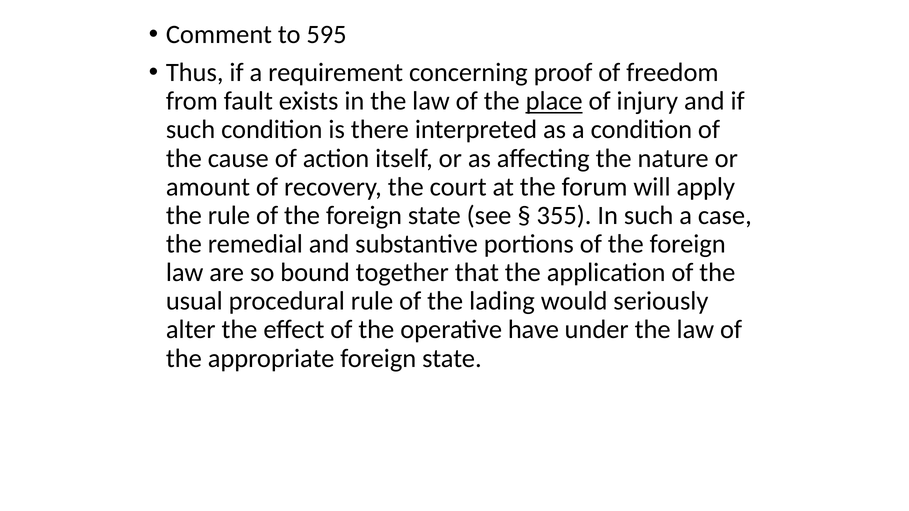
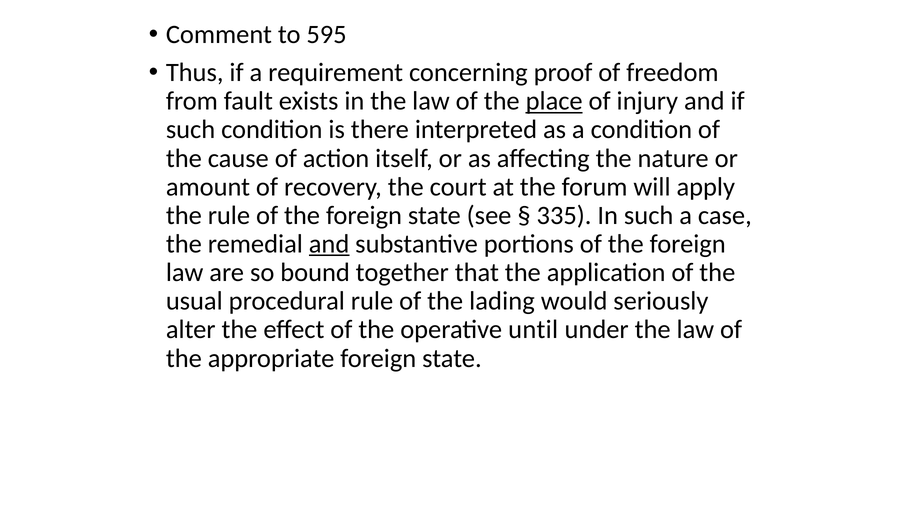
355: 355 -> 335 (564, 216)
and underline: none -> present (329, 244)
have: have -> until (533, 330)
